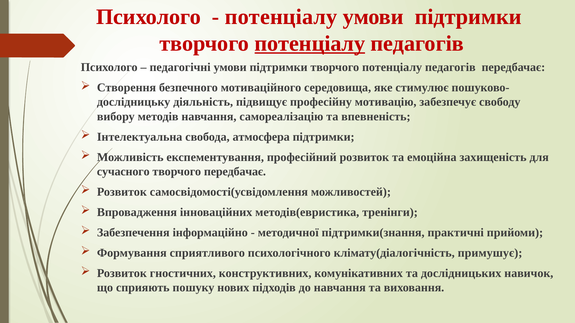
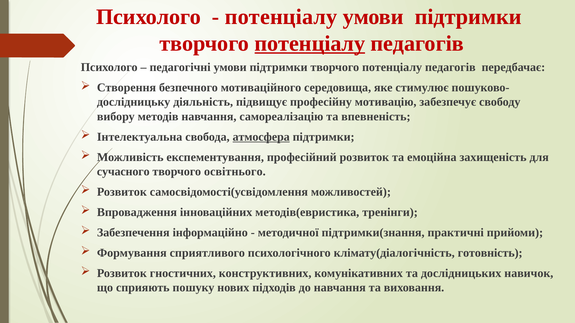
атмосфера underline: none -> present (261, 137)
творчого передбачає: передбачає -> освітнього (235, 172)
примушує: примушує -> готовність (490, 253)
